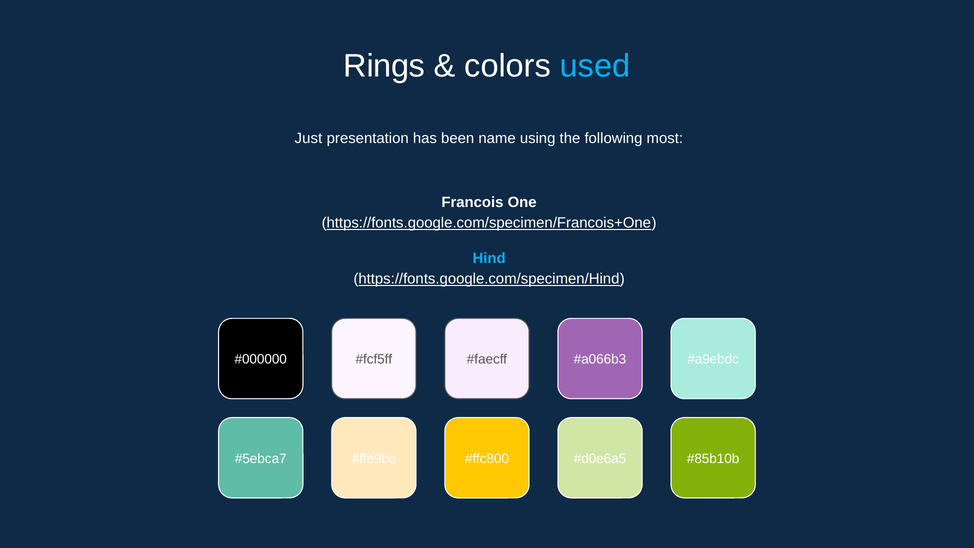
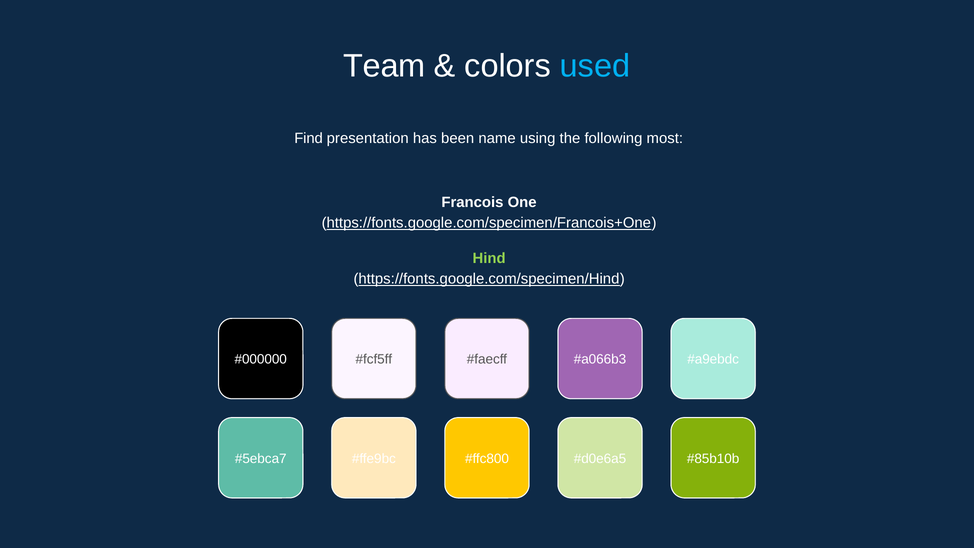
Rings: Rings -> Team (384, 66)
Just: Just -> Find (309, 138)
Hind colour: light blue -> light green (489, 258)
